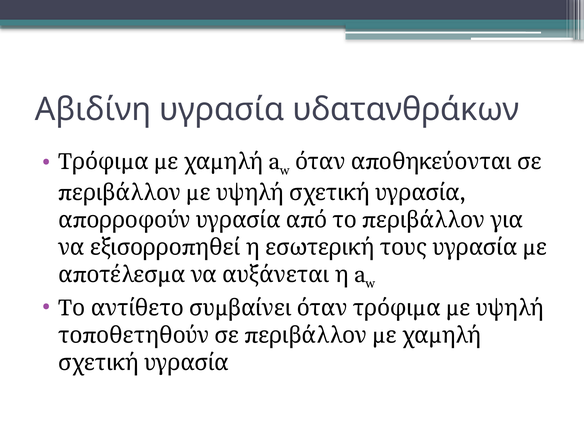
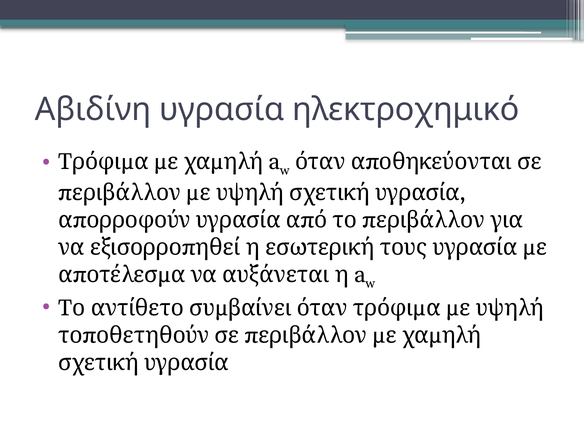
υδατανθράκων: υδατανθράκων -> ηλεκτροχημικό (406, 109)
